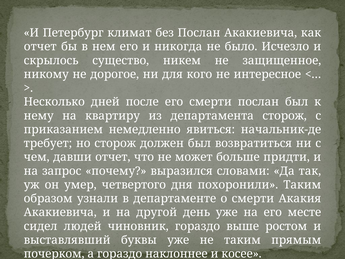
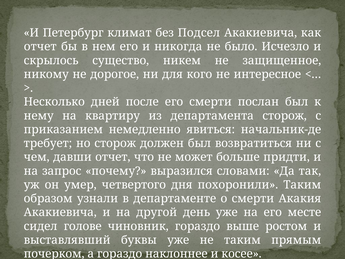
без Послан: Послан -> Подсел (199, 33)
людей: людей -> голове (83, 226)
